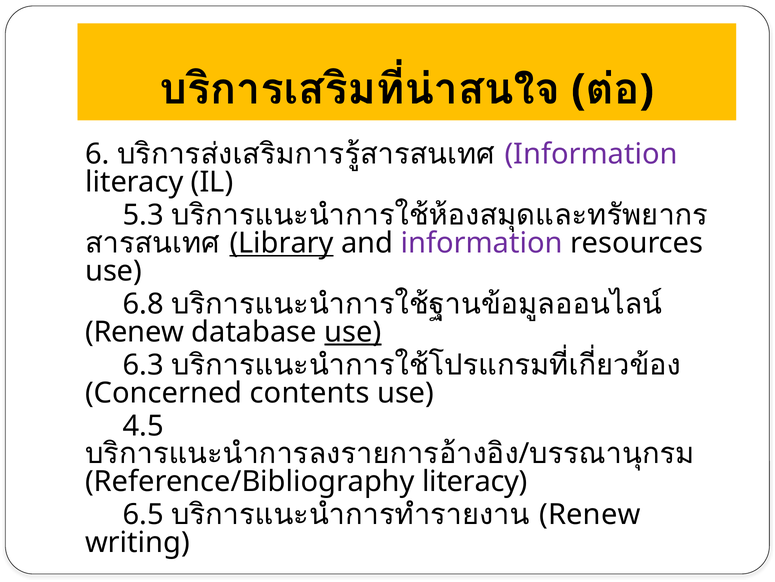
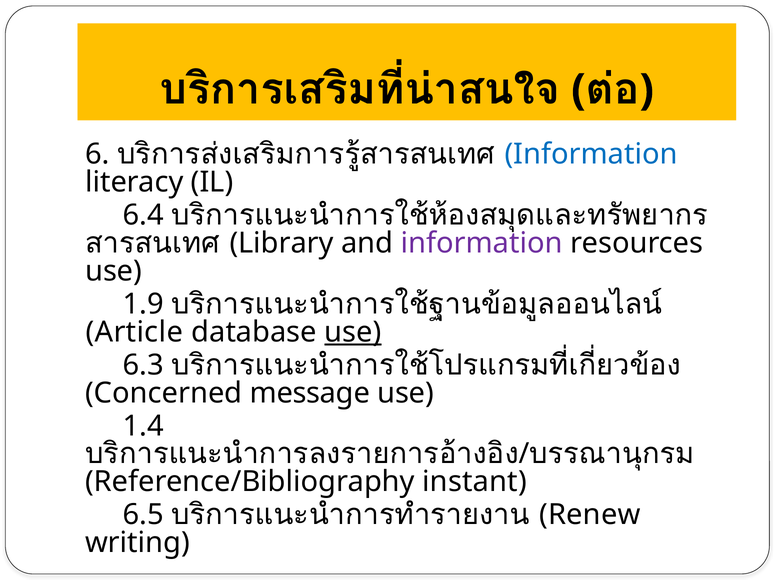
Information colour: purple -> blue (591, 154)
5.3: 5.3 -> 6.4 (143, 215)
Library underline: present -> none (282, 243)
6.8: 6.8 -> 1.9 (143, 304)
Renew: Renew -> Article (134, 332)
contents: contents -> message (310, 392)
4.5: 4.5 -> 1.4 (143, 425)
Reference/Bibliography literacy: literacy -> instant (475, 481)
